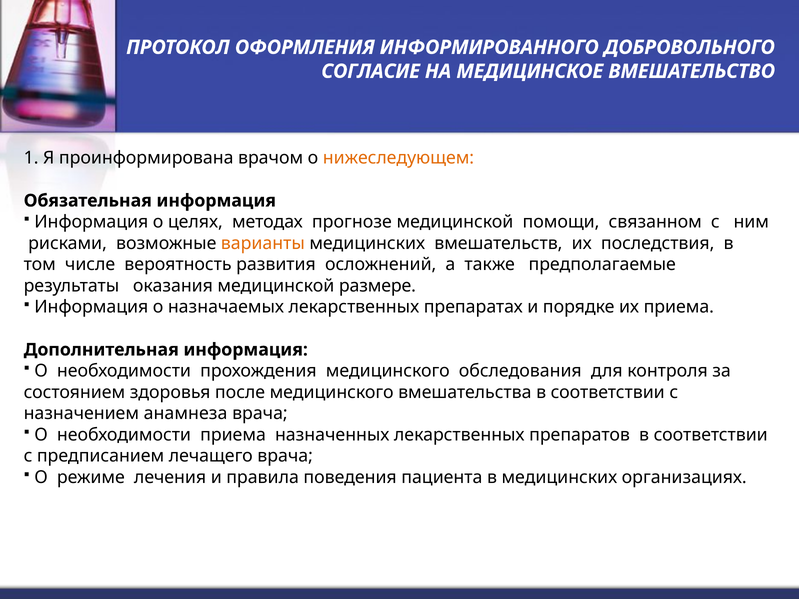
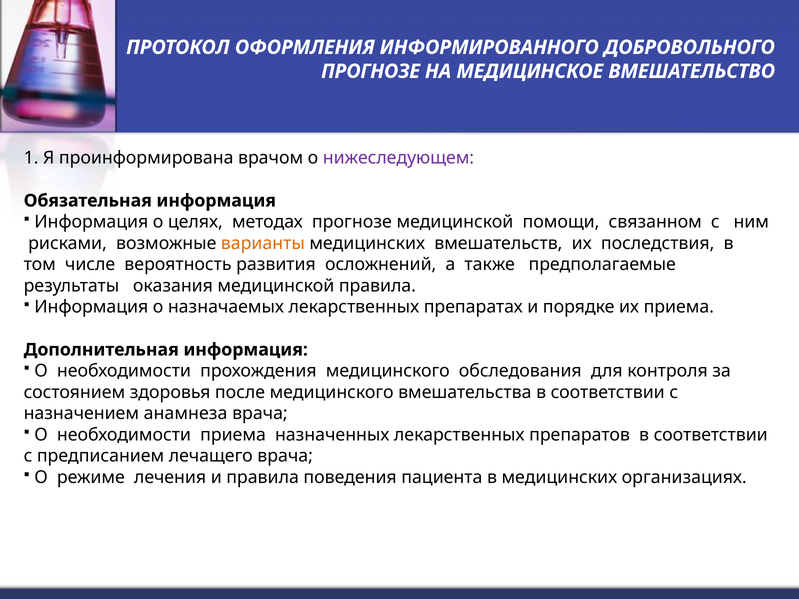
СОГЛАСИЕ: СОГЛАСИЕ -> ПРОГНОЗЕ (371, 71)
нижеследующем colour: orange -> purple (398, 158)
медицинской размере: размере -> правила (377, 286)
